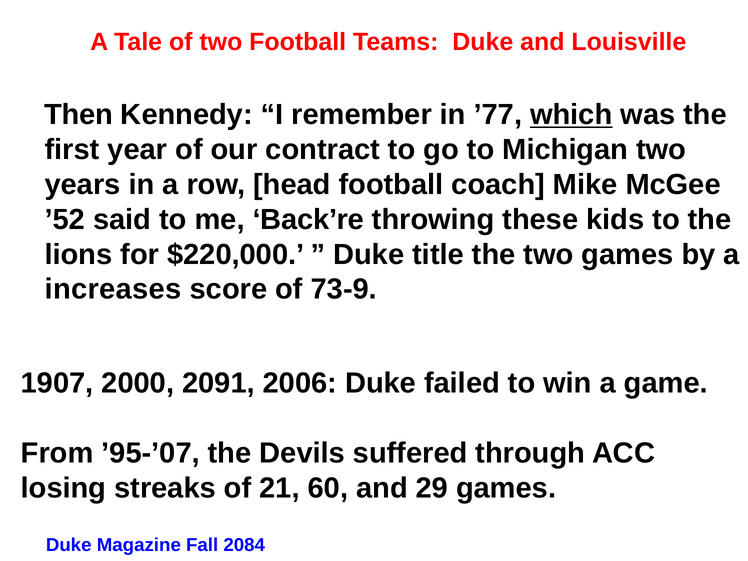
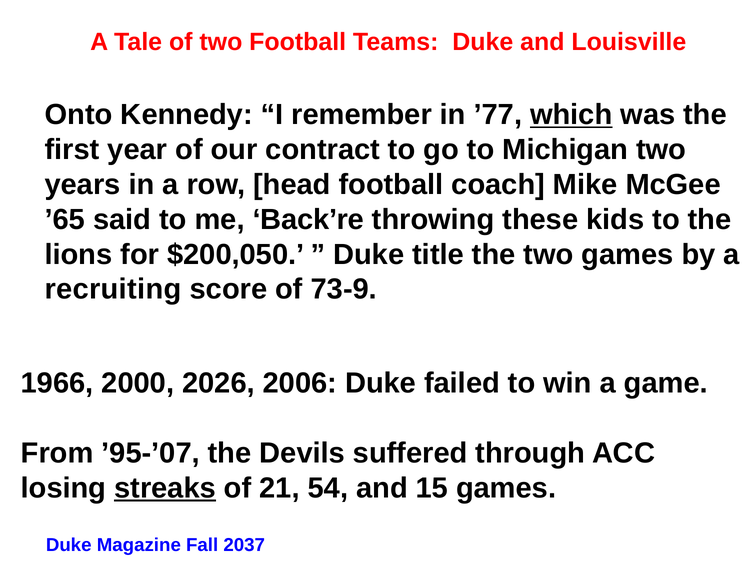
Then: Then -> Onto (79, 115)
’52: ’52 -> ’65 (65, 220)
$220,000: $220,000 -> $200,050 (236, 254)
increases: increases -> recruiting (113, 289)
1907: 1907 -> 1966 (57, 383)
2091: 2091 -> 2026 (218, 383)
streaks underline: none -> present (165, 488)
60: 60 -> 54 (328, 488)
29: 29 -> 15 (432, 488)
2084: 2084 -> 2037 (244, 545)
